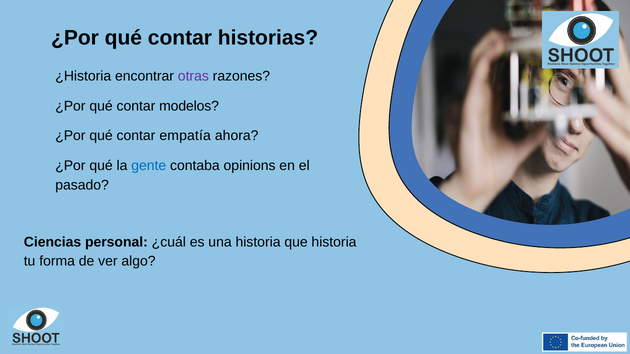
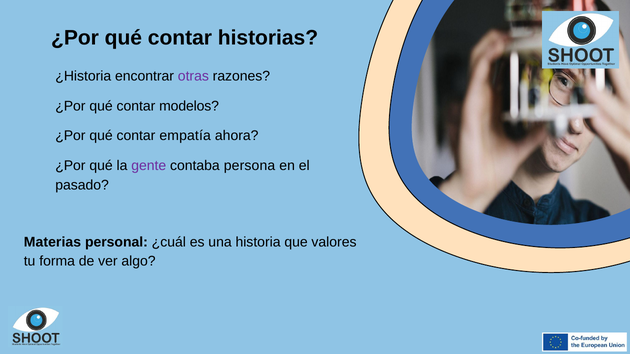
gente colour: blue -> purple (149, 166)
opinions: opinions -> persona (250, 166)
Ciencias: Ciencias -> Materias (52, 242)
que historia: historia -> valores (334, 242)
